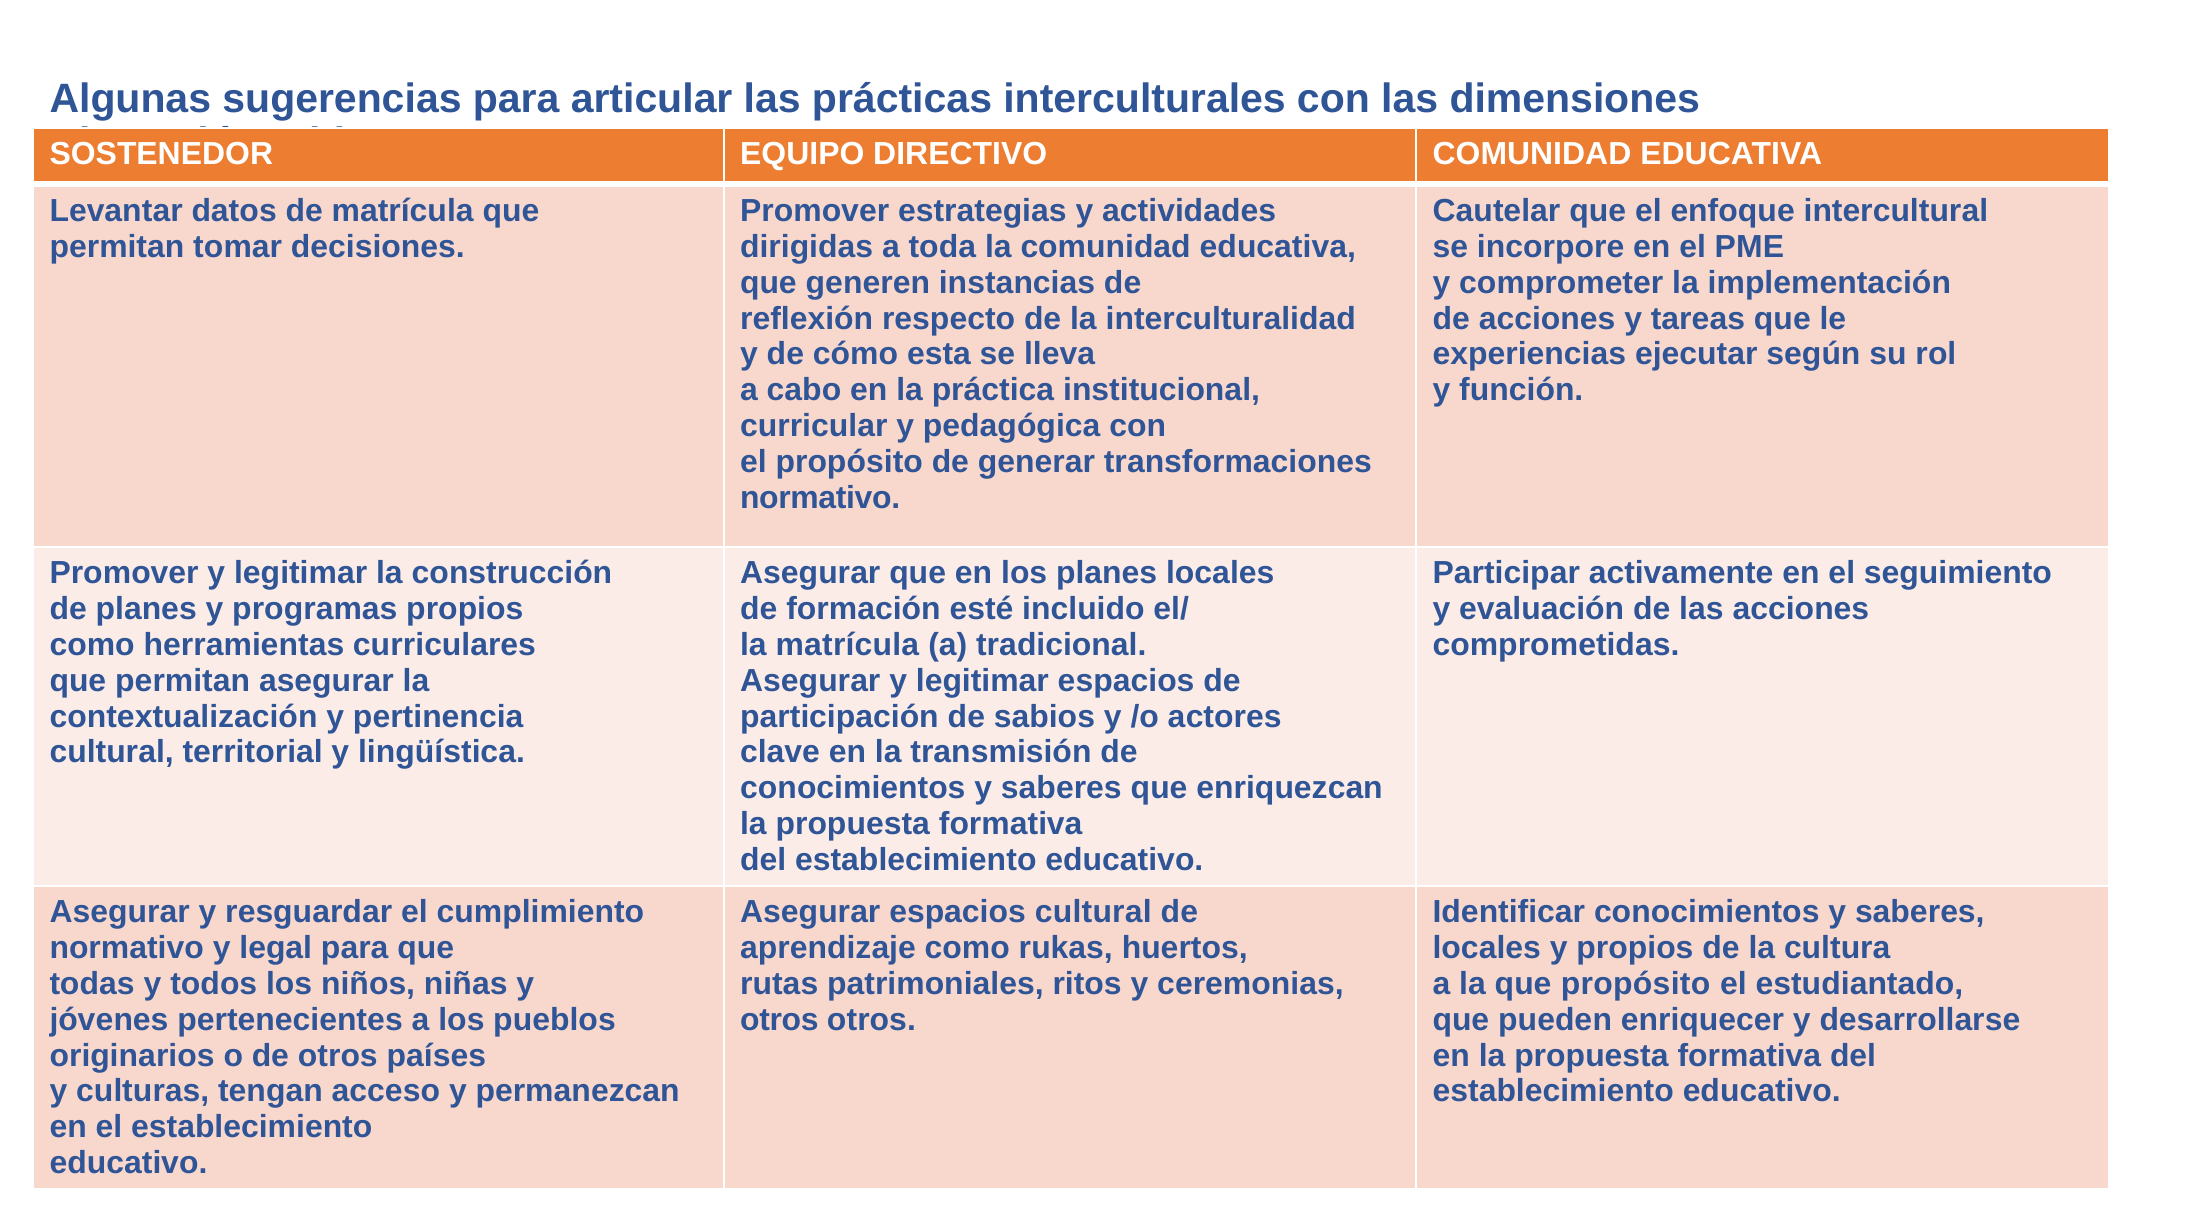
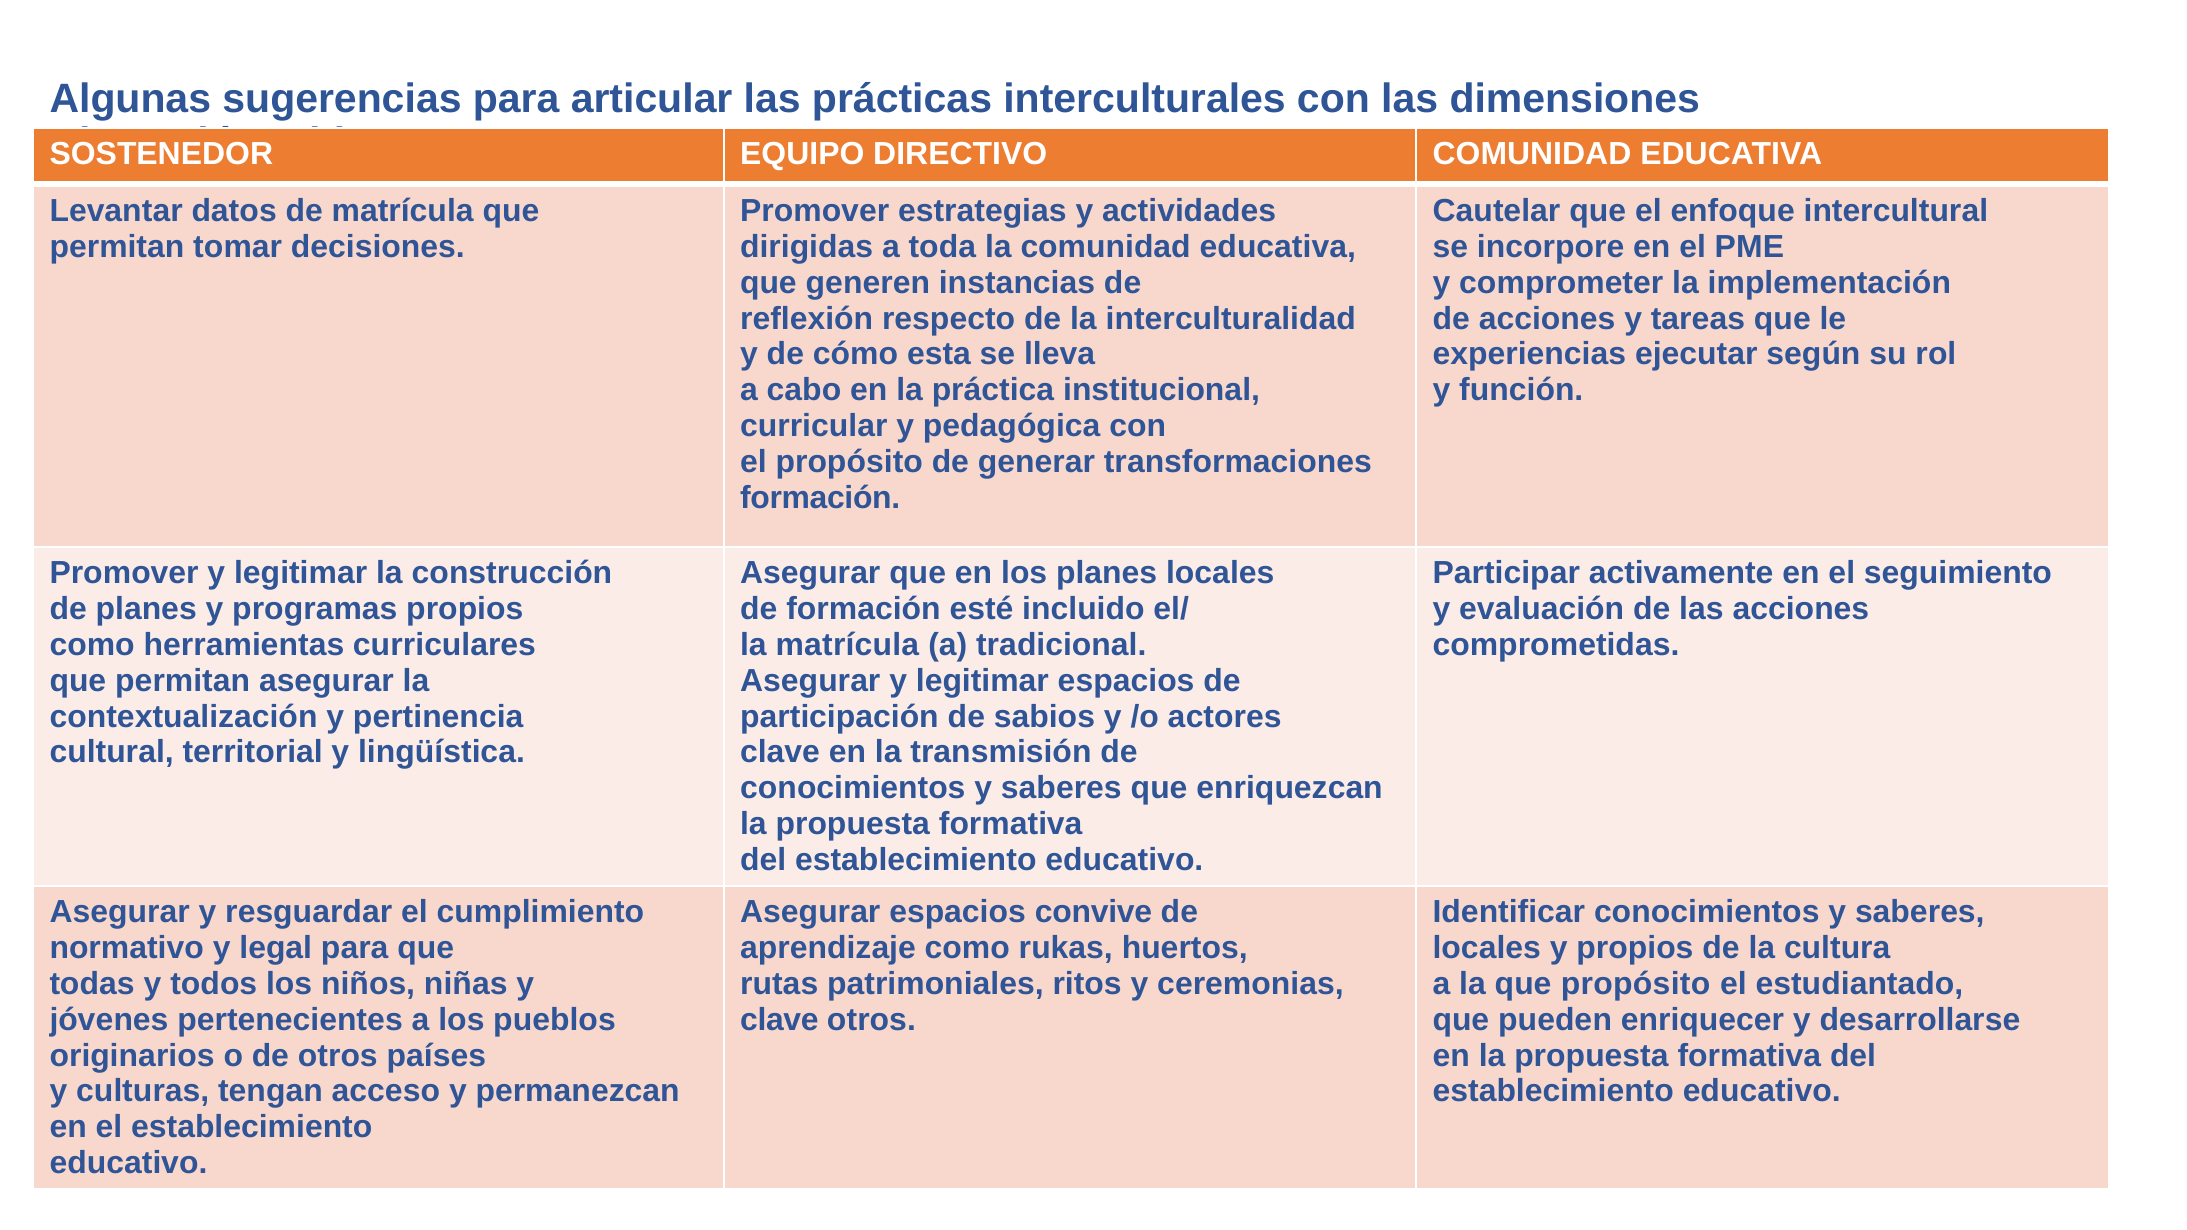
normativo: normativo -> formación (820, 498)
espacios cultural: cultural -> convive (1094, 912)
otros: otros -> clave (779, 1020)
